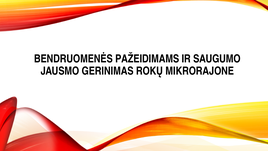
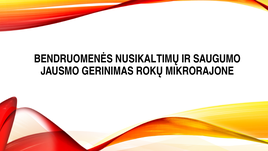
PAŽEIDIMAMS: PAŽEIDIMAMS -> NUSIKALTIMŲ (147, 59)
